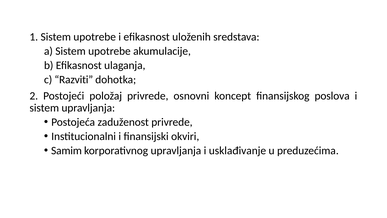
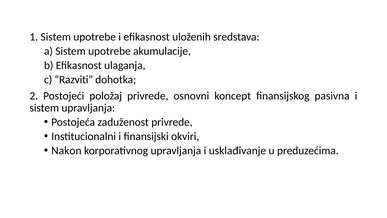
poslova: poslova -> pasivna (332, 96)
Samim: Samim -> Nakon (66, 150)
